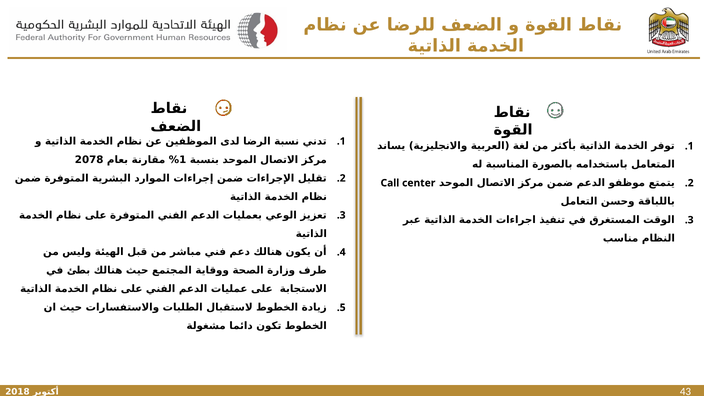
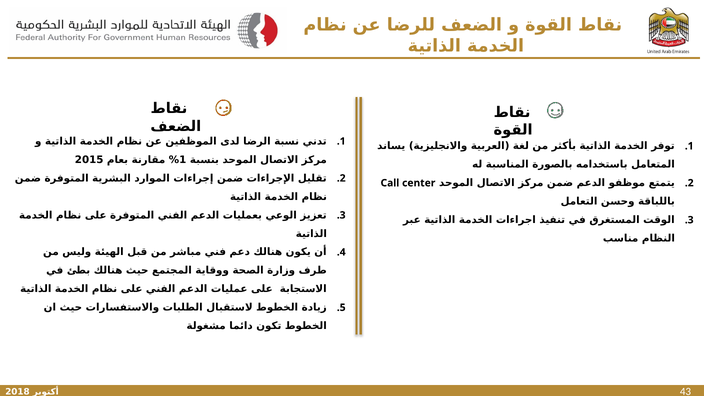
2078: 2078 -> 2015 (89, 160)
